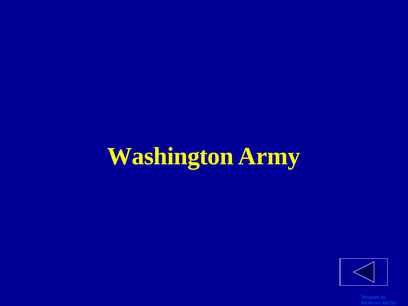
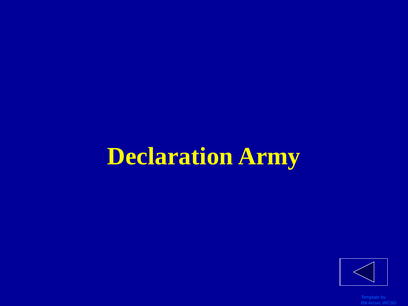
Washington: Washington -> Declaration (170, 156)
